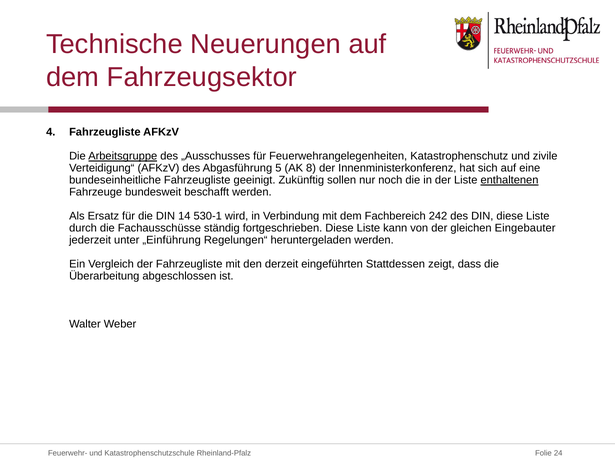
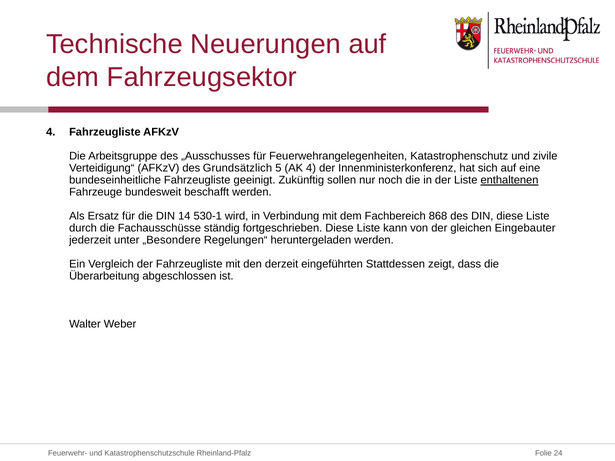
Arbeitsgruppe underline: present -> none (123, 156)
Abgasführung: Abgasführung -> Grundsätzlich (237, 168)
AK 8: 8 -> 4 (311, 168)
242: 242 -> 868 (438, 216)
„Einführung: „Einführung -> „Besondere (172, 240)
